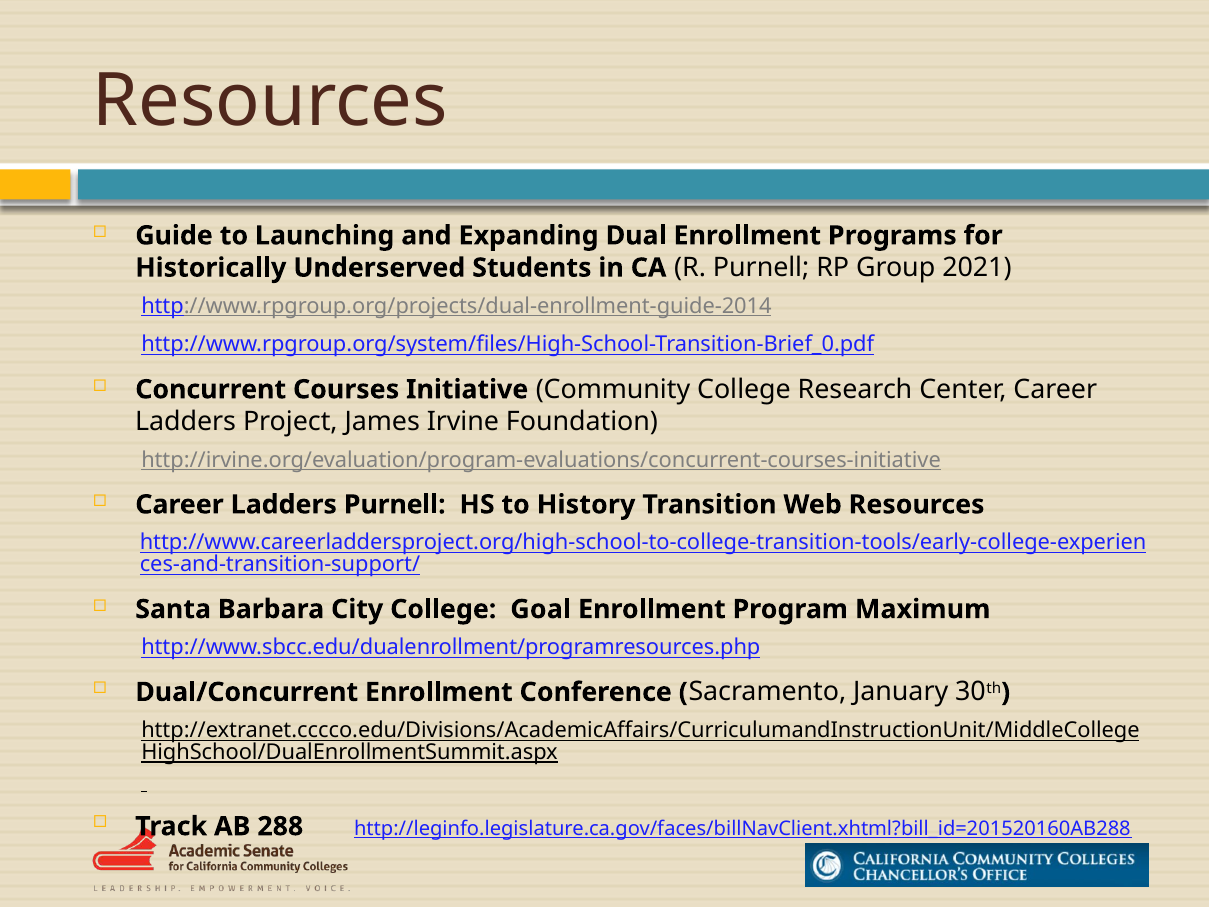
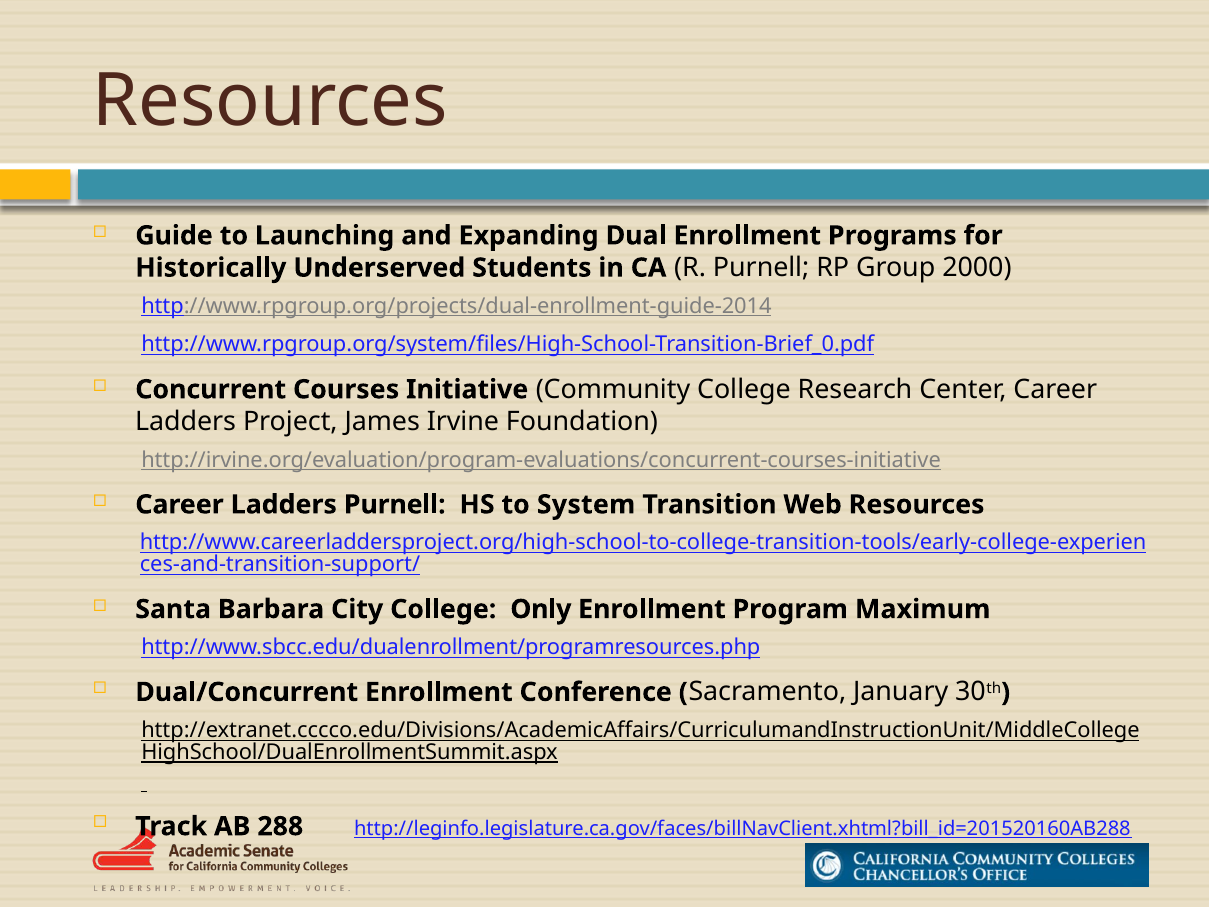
2021: 2021 -> 2000 (977, 268)
History: History -> System (586, 504)
Goal: Goal -> Only (541, 609)
